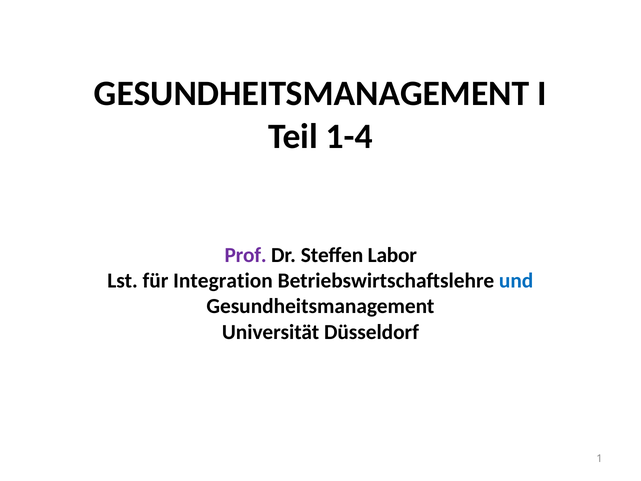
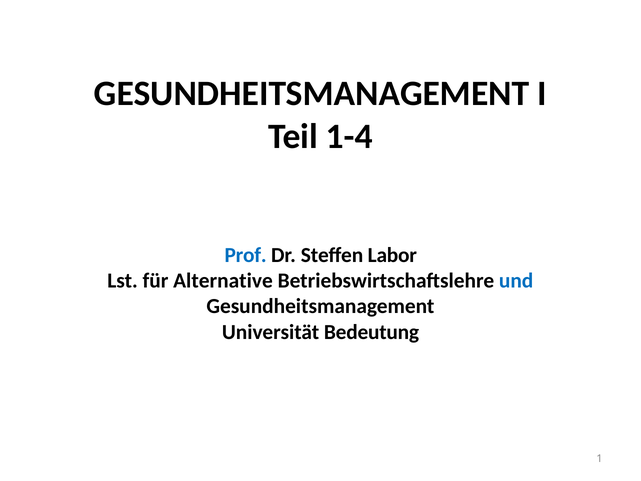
Prof colour: purple -> blue (246, 255)
Integration: Integration -> Alternative (223, 281)
Düsseldorf: Düsseldorf -> Bedeutung (372, 332)
